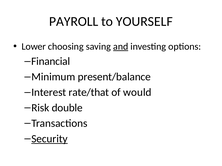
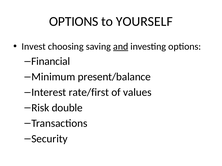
PAYROLL: PAYROLL -> OPTIONS (74, 21)
Lower: Lower -> Invest (34, 47)
rate/that: rate/that -> rate/first (89, 93)
would: would -> values (137, 93)
Security underline: present -> none (49, 139)
